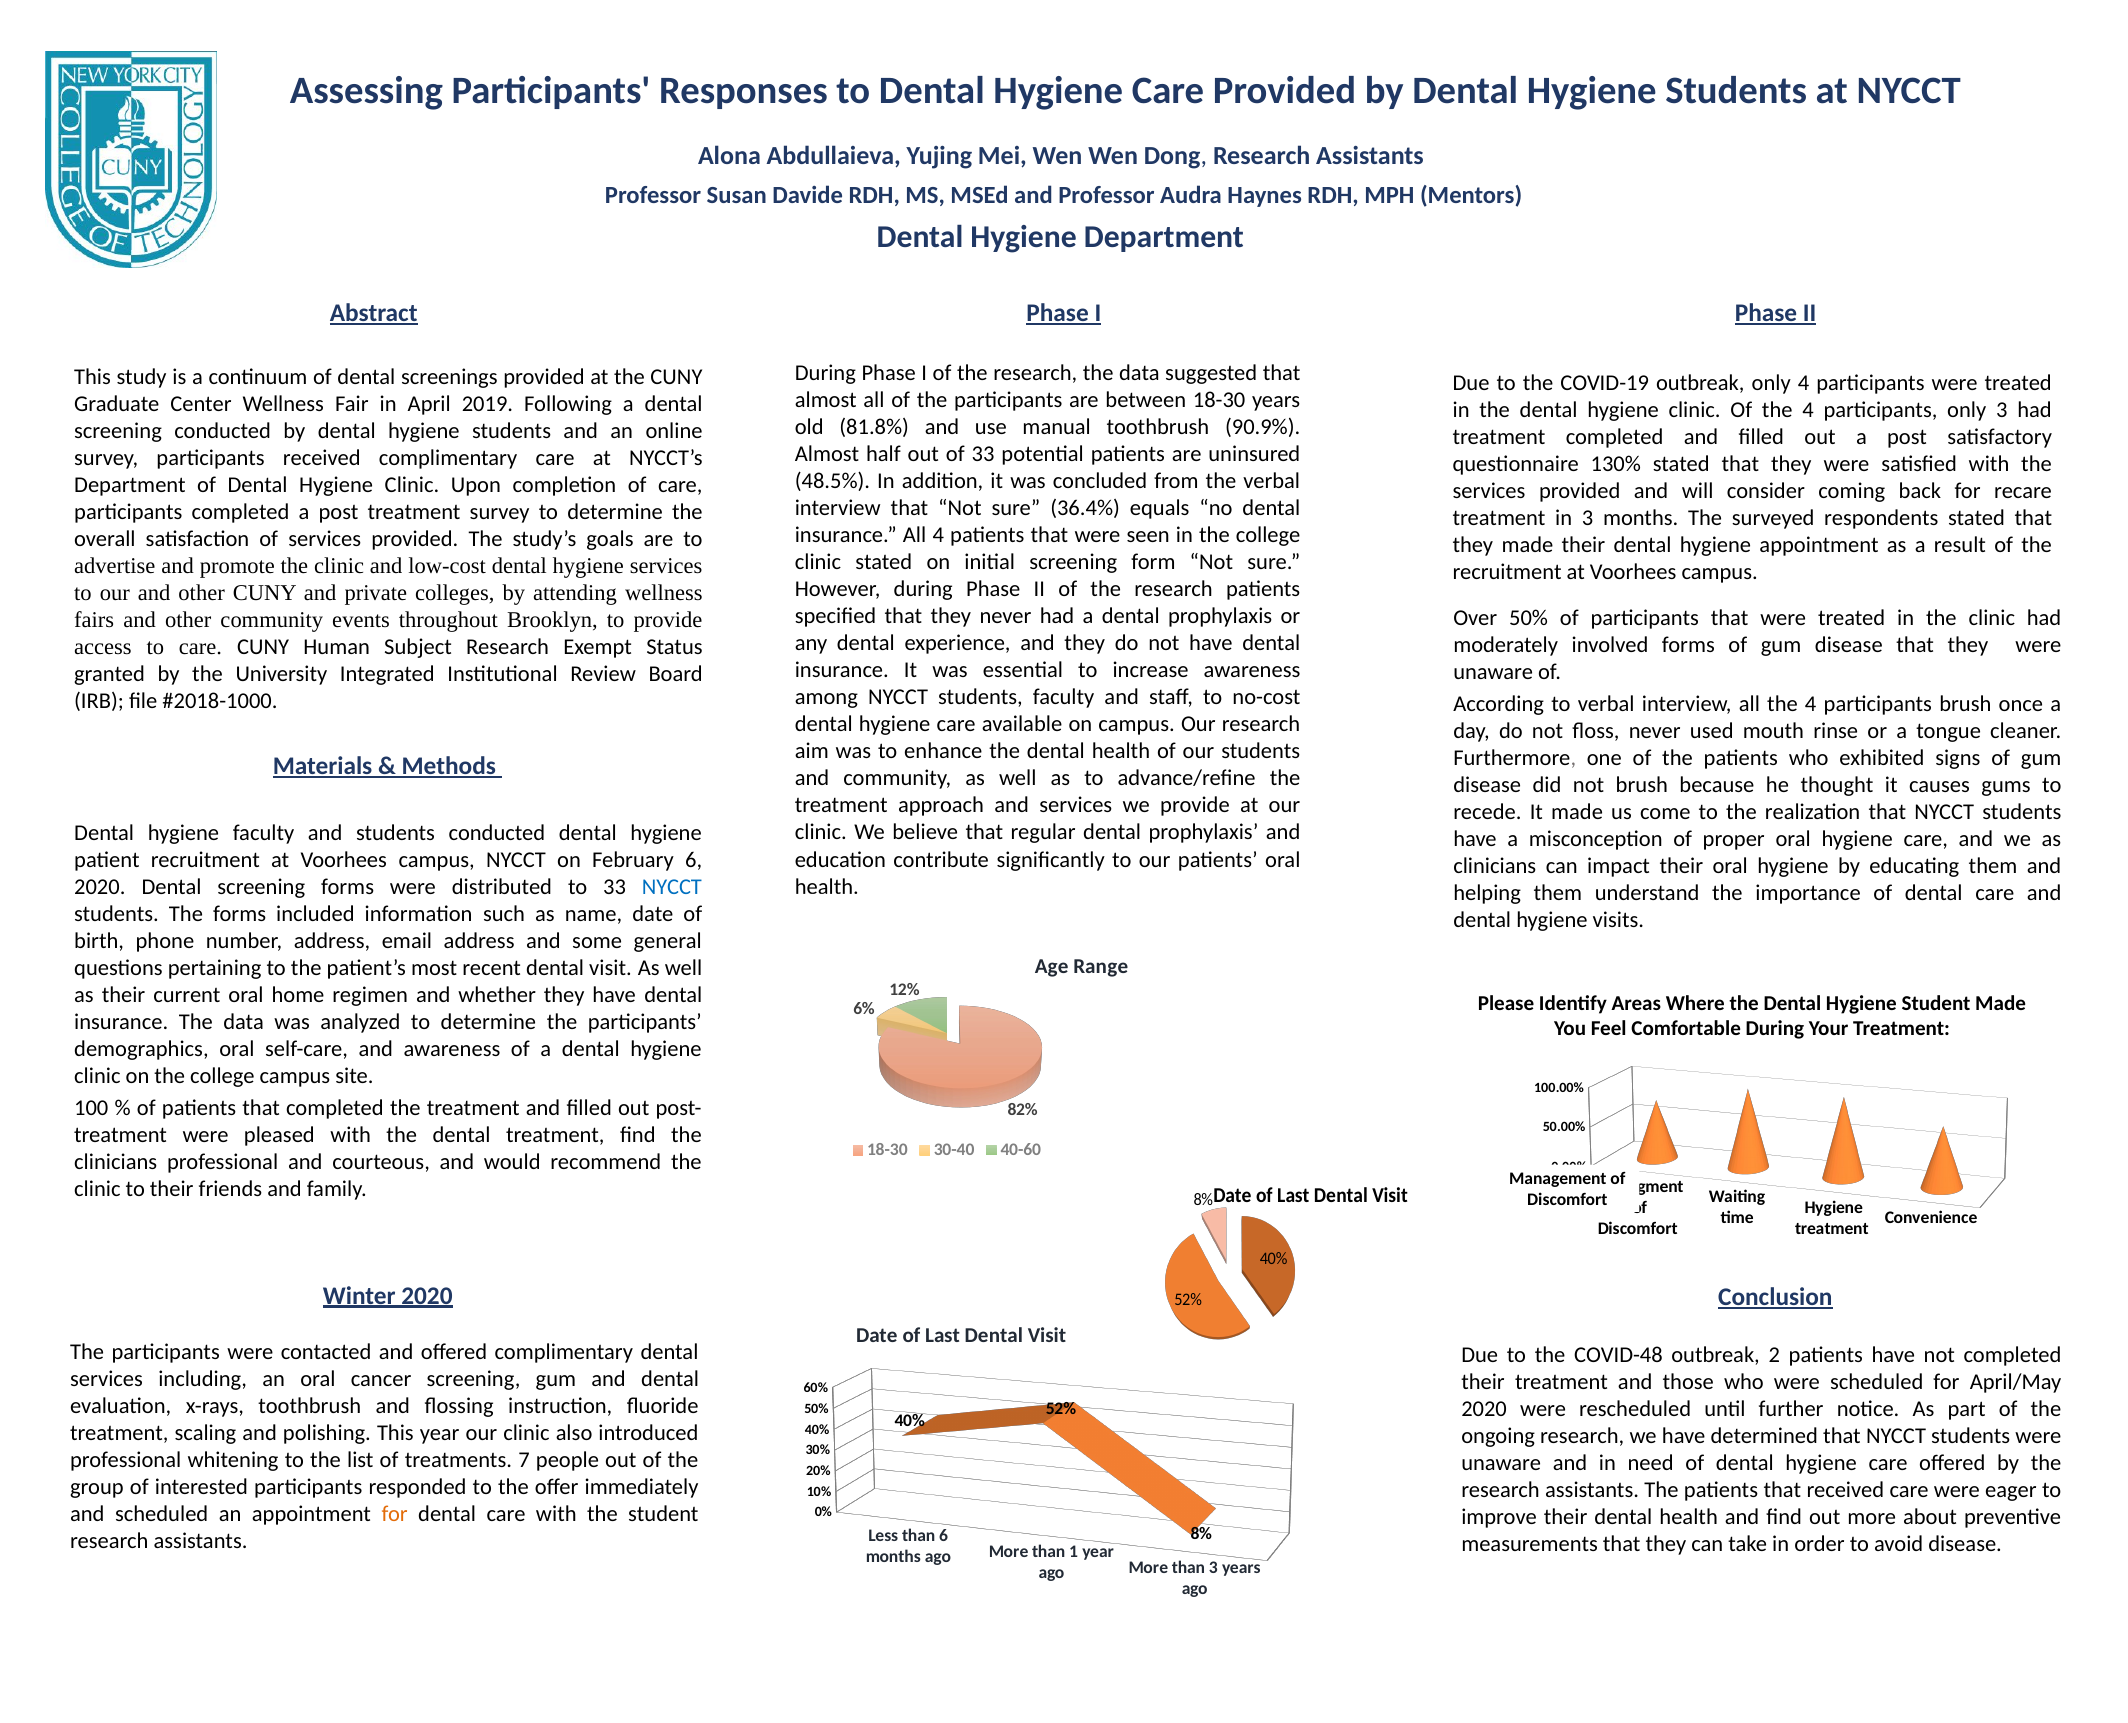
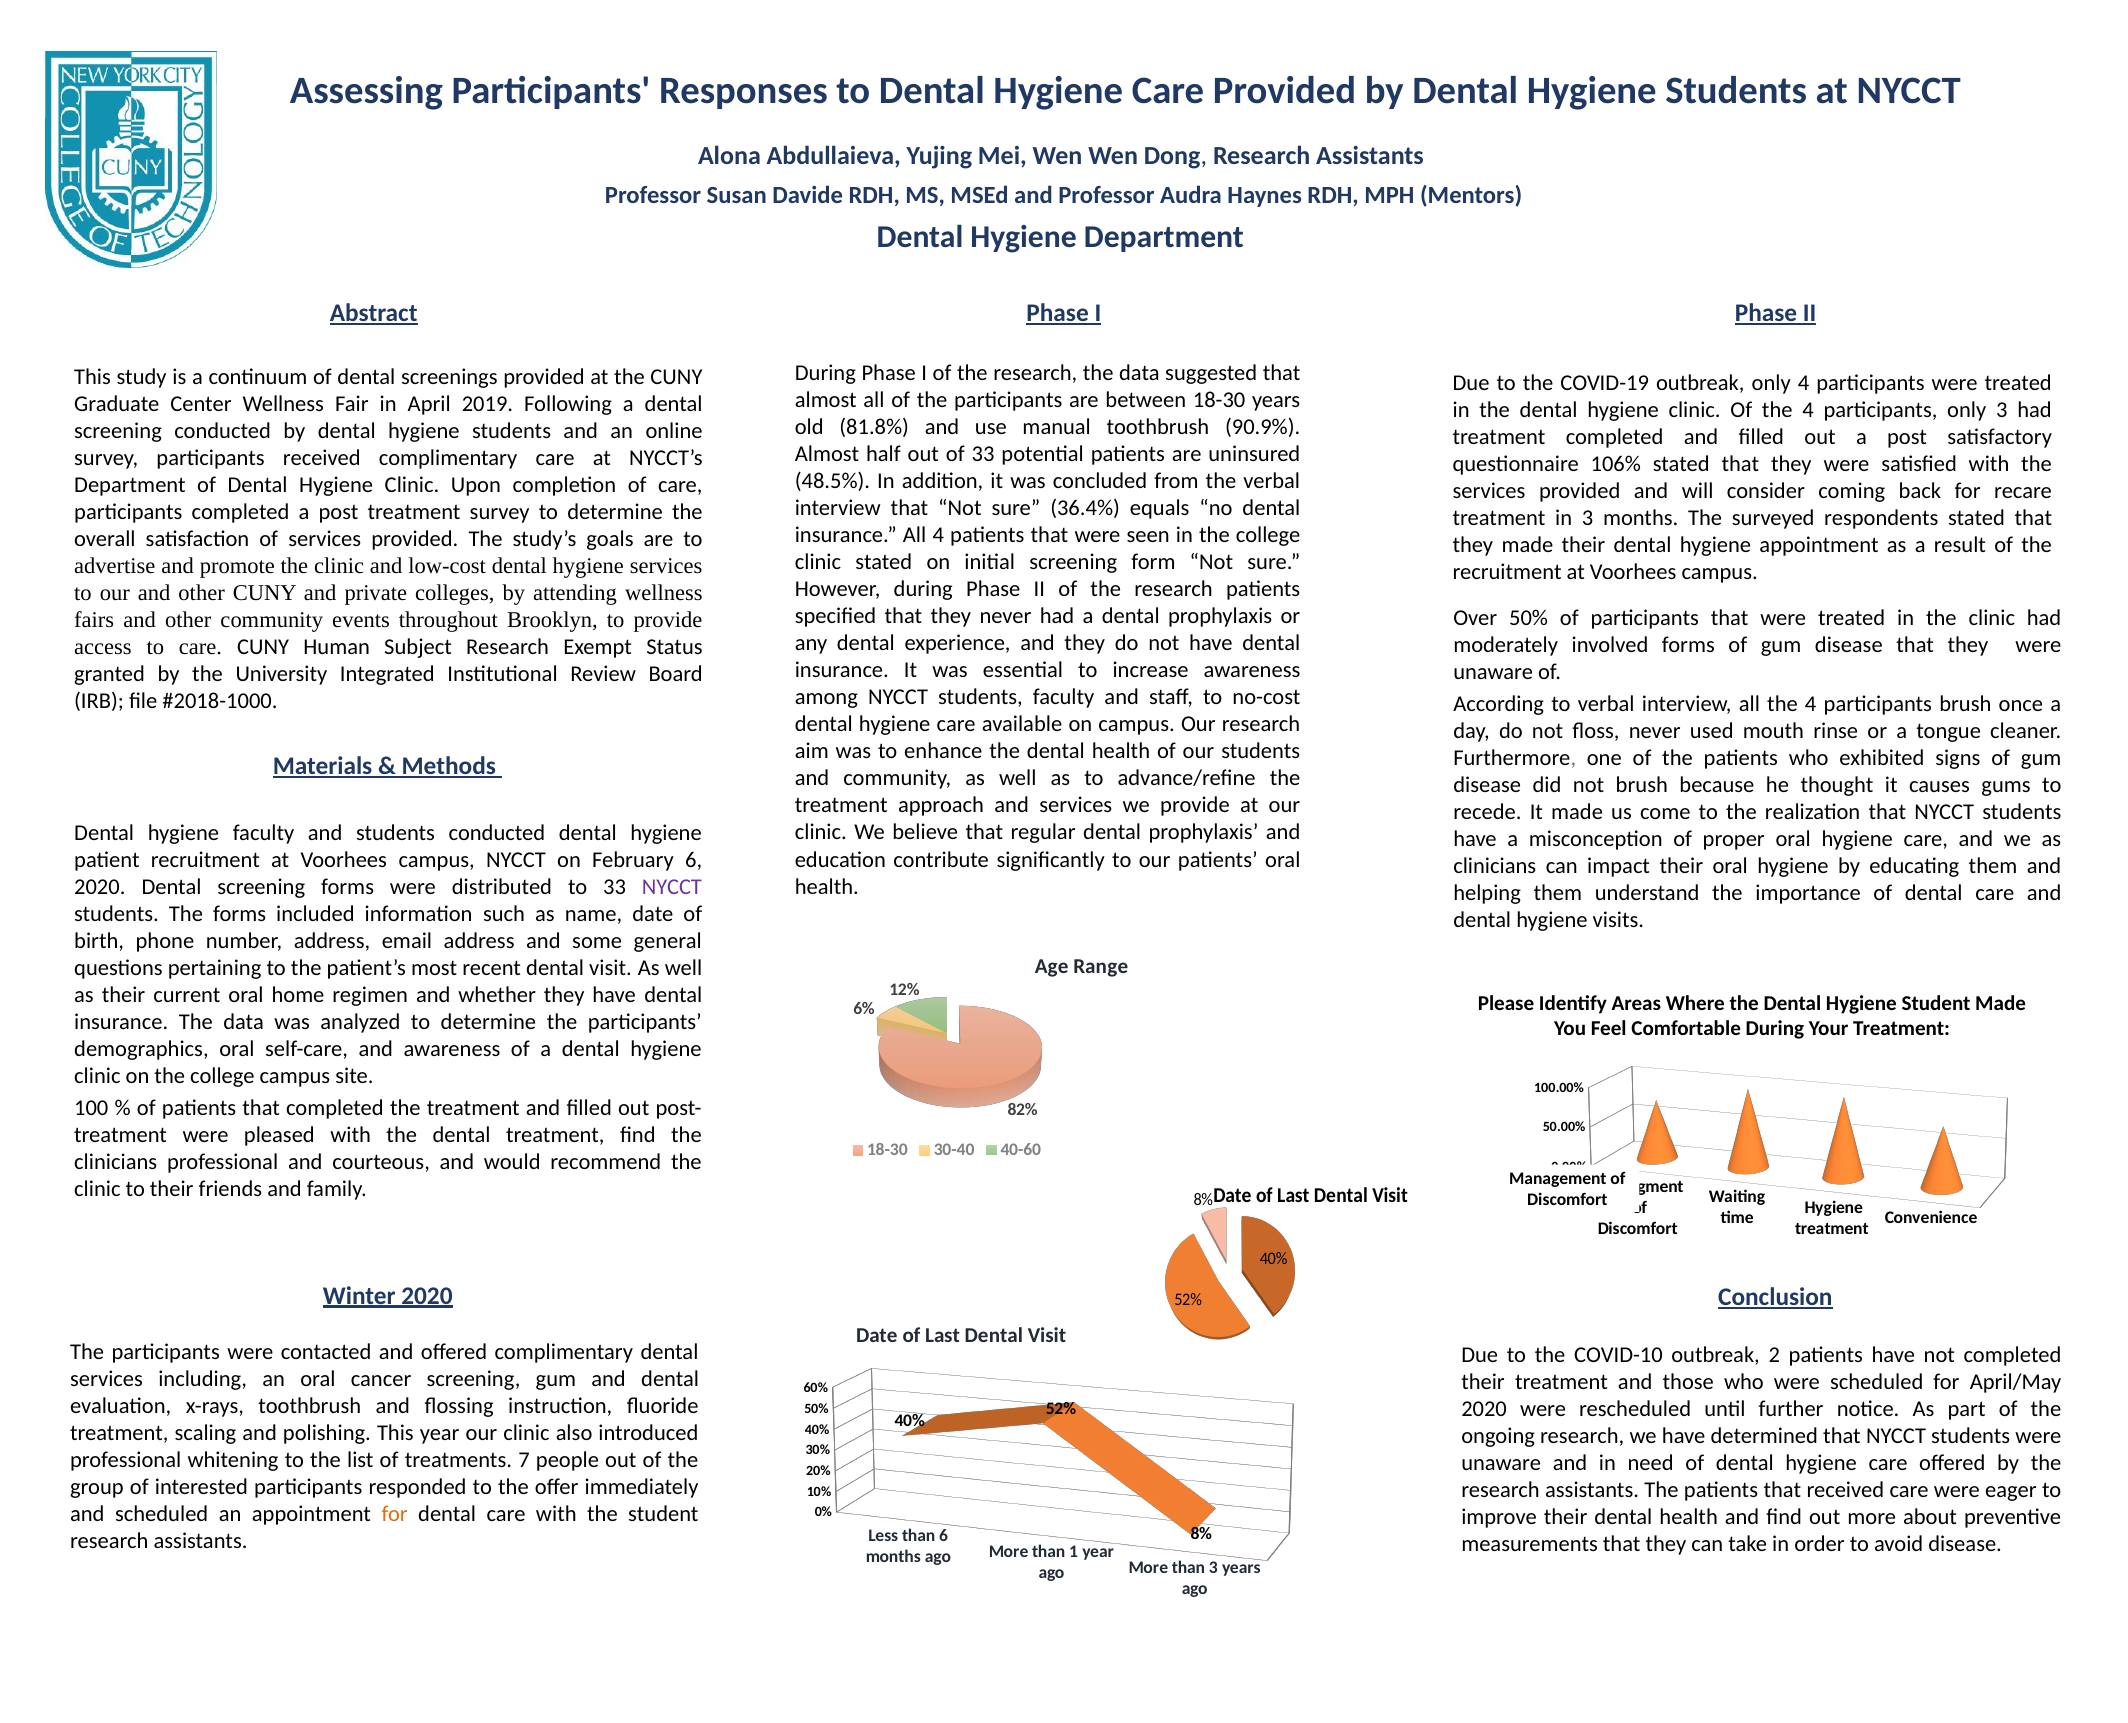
130%: 130% -> 106% (1616, 464)
NYCCT colour: blue -> purple (672, 887)
COVID-48: COVID-48 -> COVID-10 (1618, 1355)
